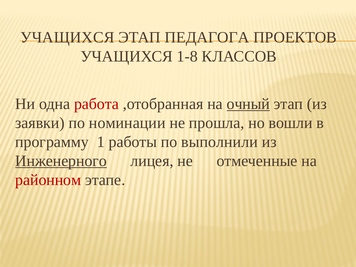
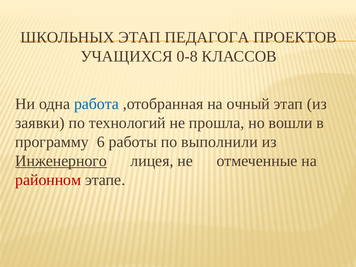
УЧАЩИХСЯ: УЧАЩИХСЯ -> ШКОЛЬНЫХ (67, 37)
1-8: 1-8 -> 0-8 (187, 56)
работа colour: red -> blue (96, 104)
очный underline: present -> none (248, 104)
номинации: номинации -> технологий (127, 123)
1: 1 -> 6 (101, 142)
